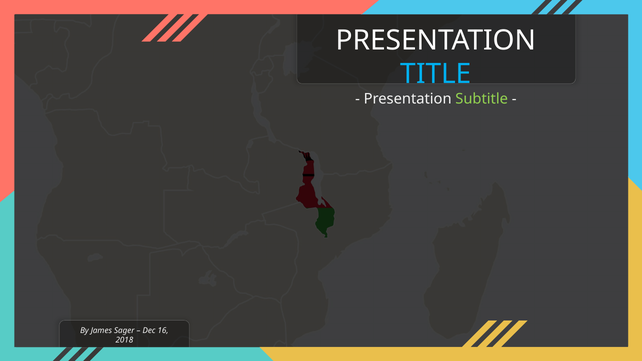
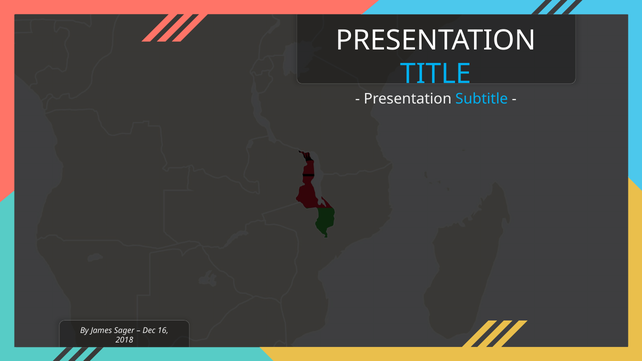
Subtitle colour: light green -> light blue (482, 99)
